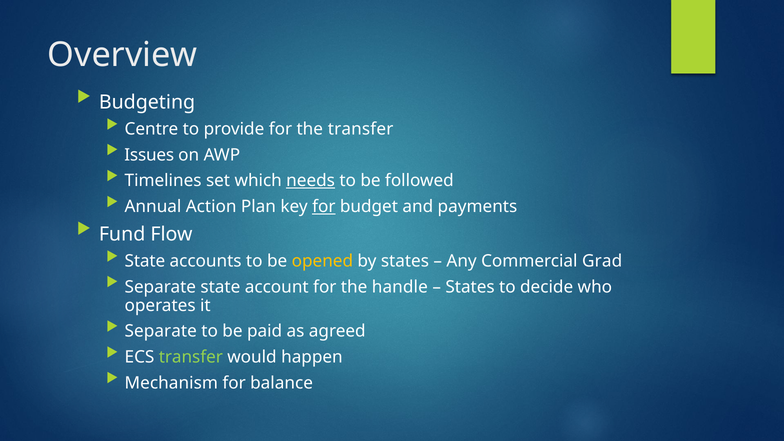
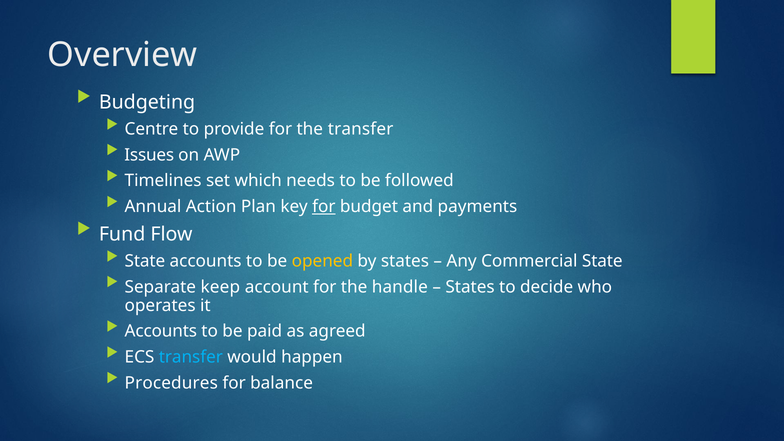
needs underline: present -> none (311, 181)
Commercial Grad: Grad -> State (602, 261)
Separate state: state -> keep (220, 287)
Separate: Separate -> Accounts (161, 331)
transfer colour: light green -> light blue (191, 357)
Mechanism: Mechanism -> Procedures (171, 383)
